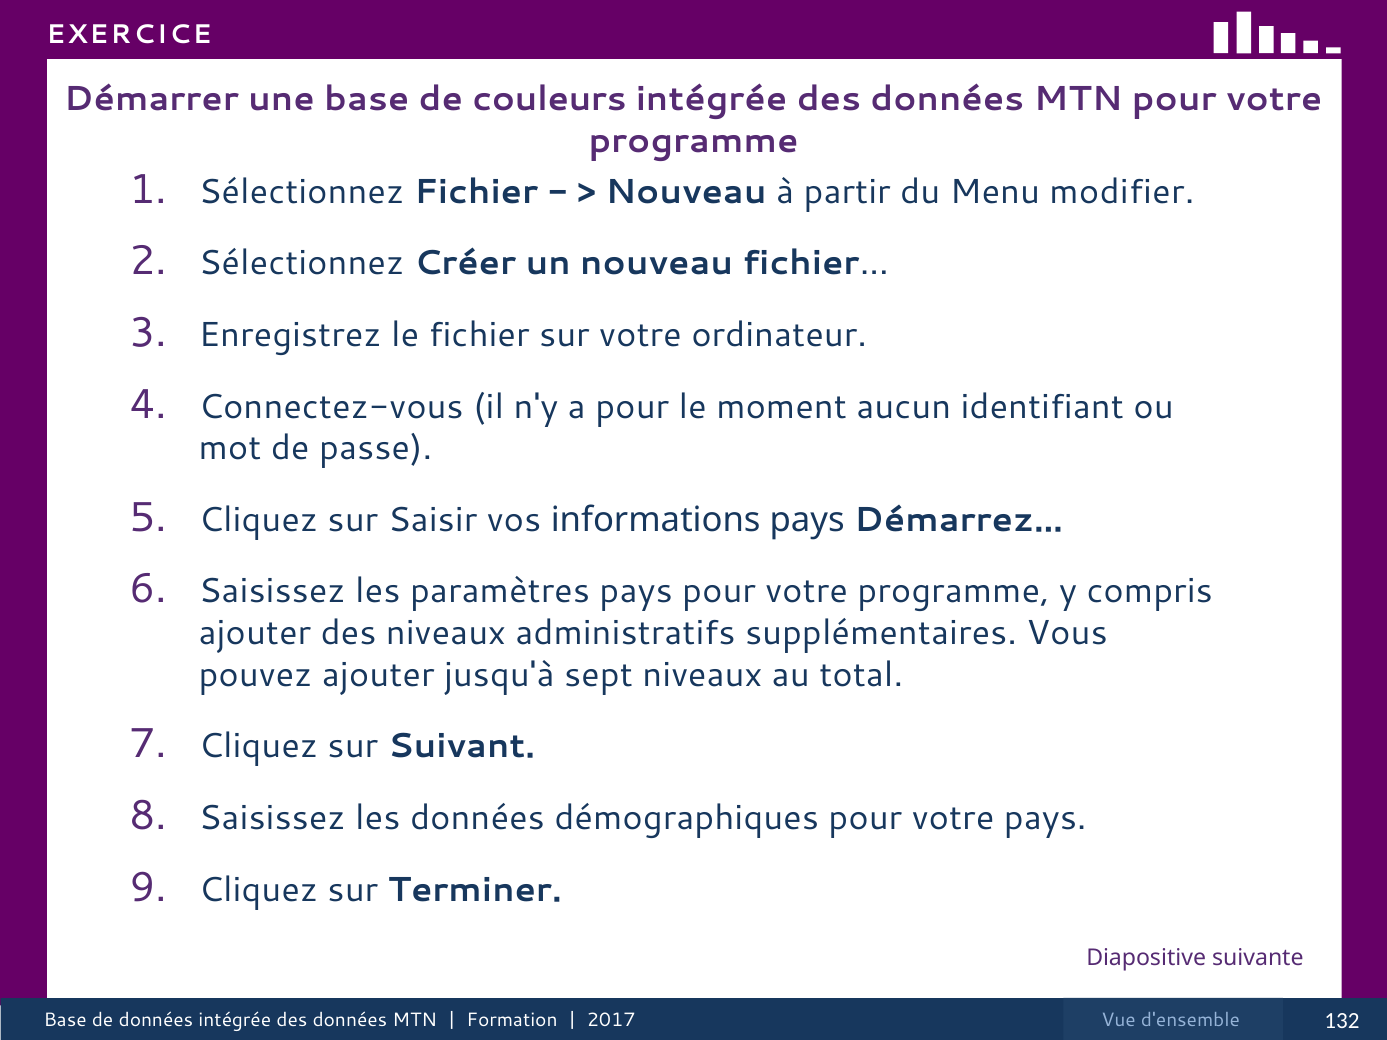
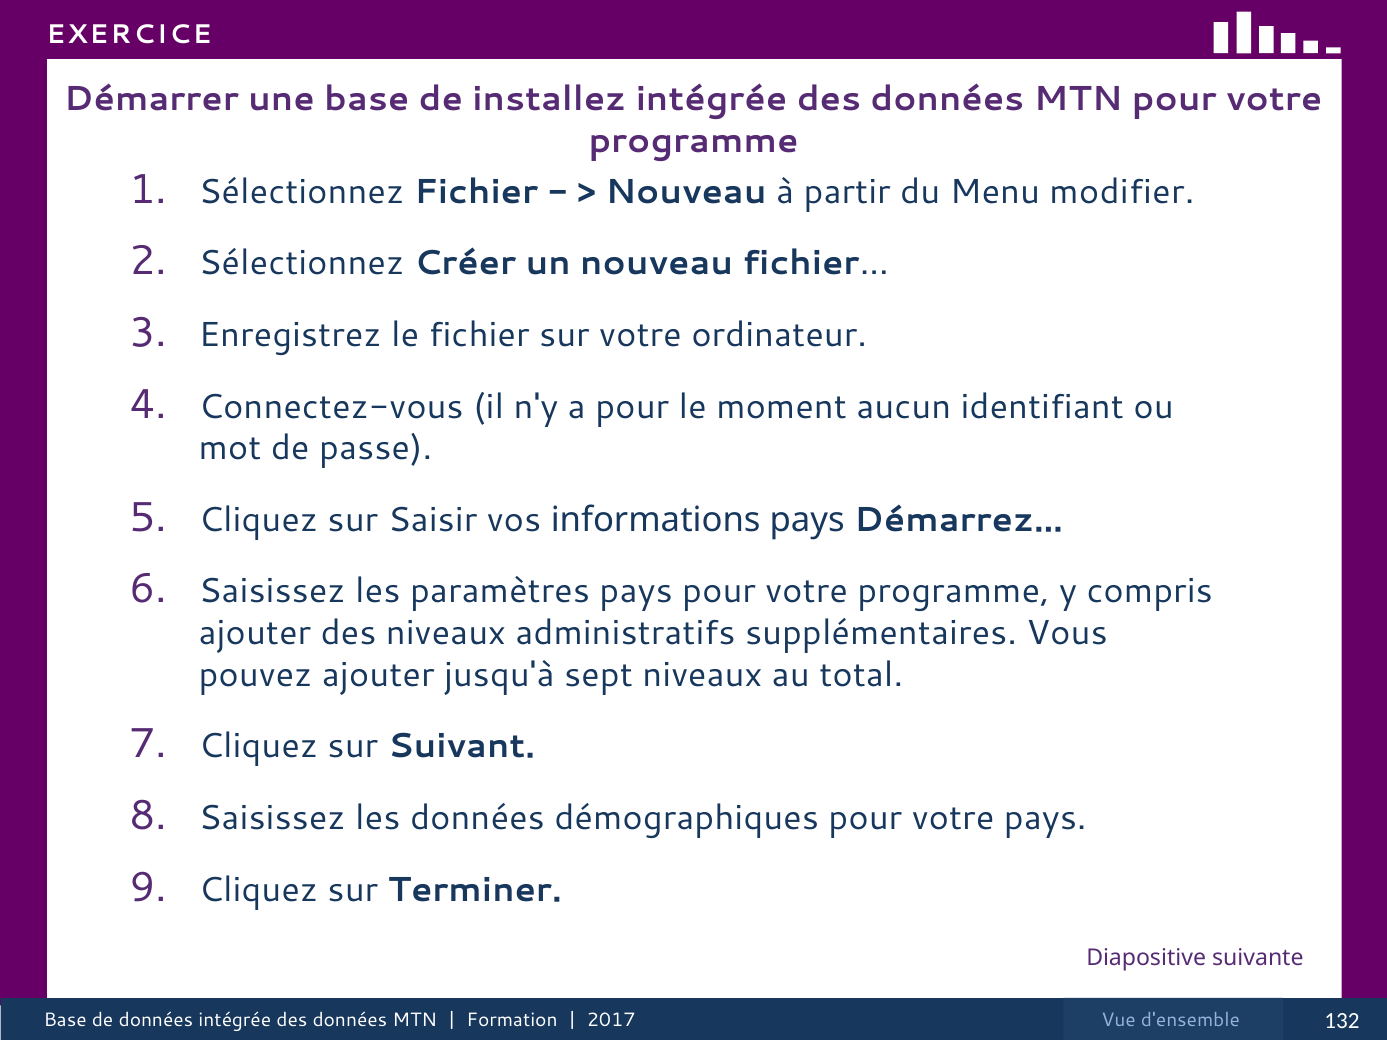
couleurs: couleurs -> installez (549, 99)
